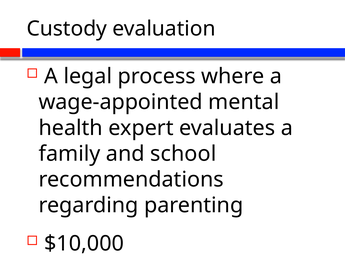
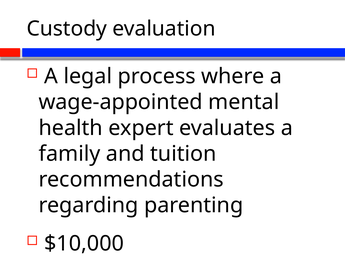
school: school -> tuition (183, 154)
